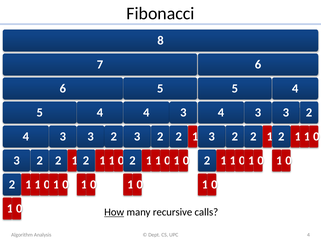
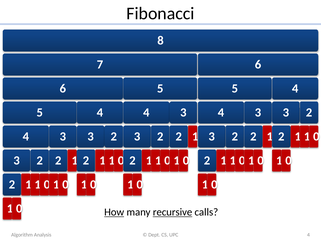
recursive underline: none -> present (173, 212)
